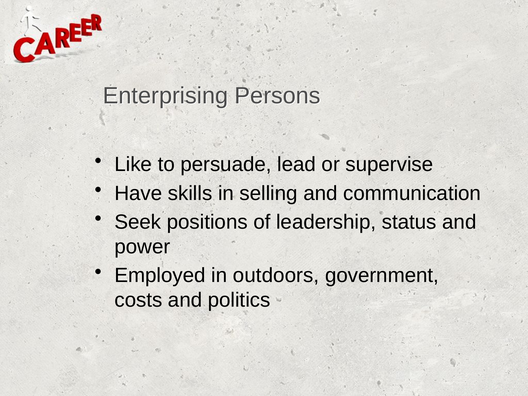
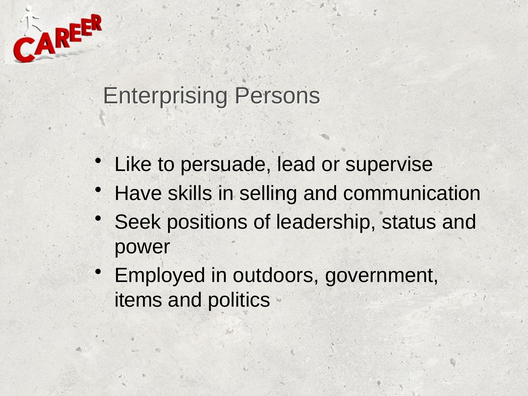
costs: costs -> items (138, 300)
